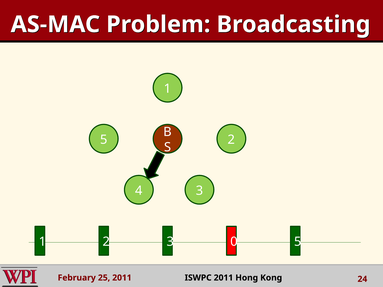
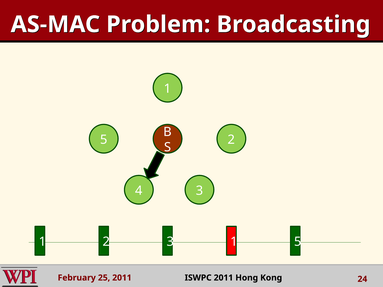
1 0: 0 -> 1 (234, 242)
